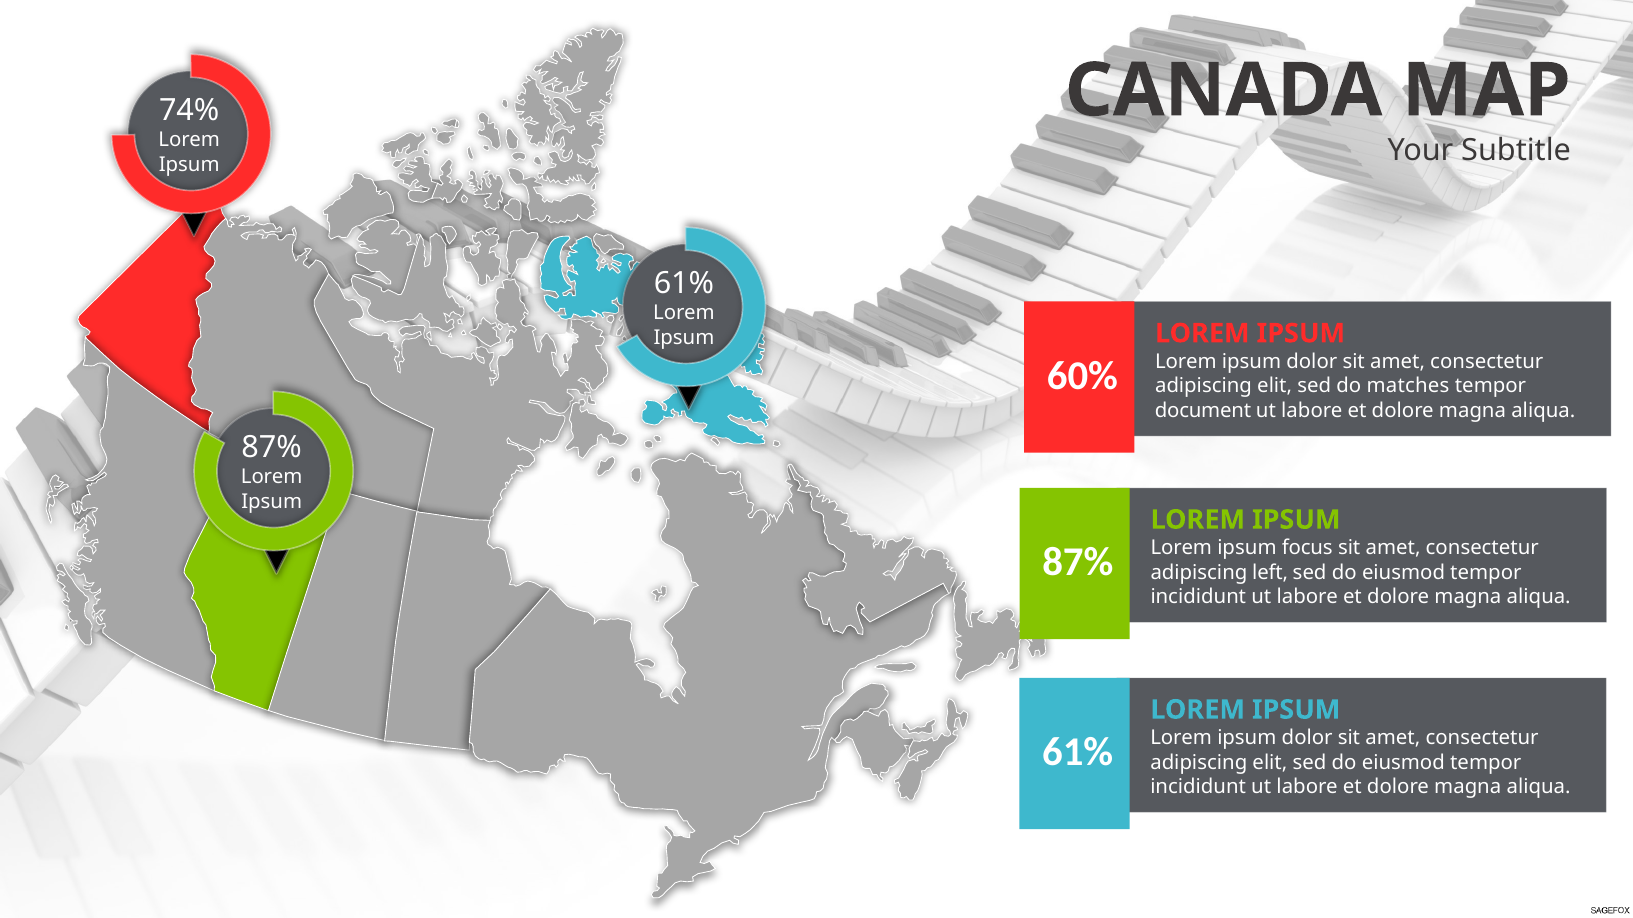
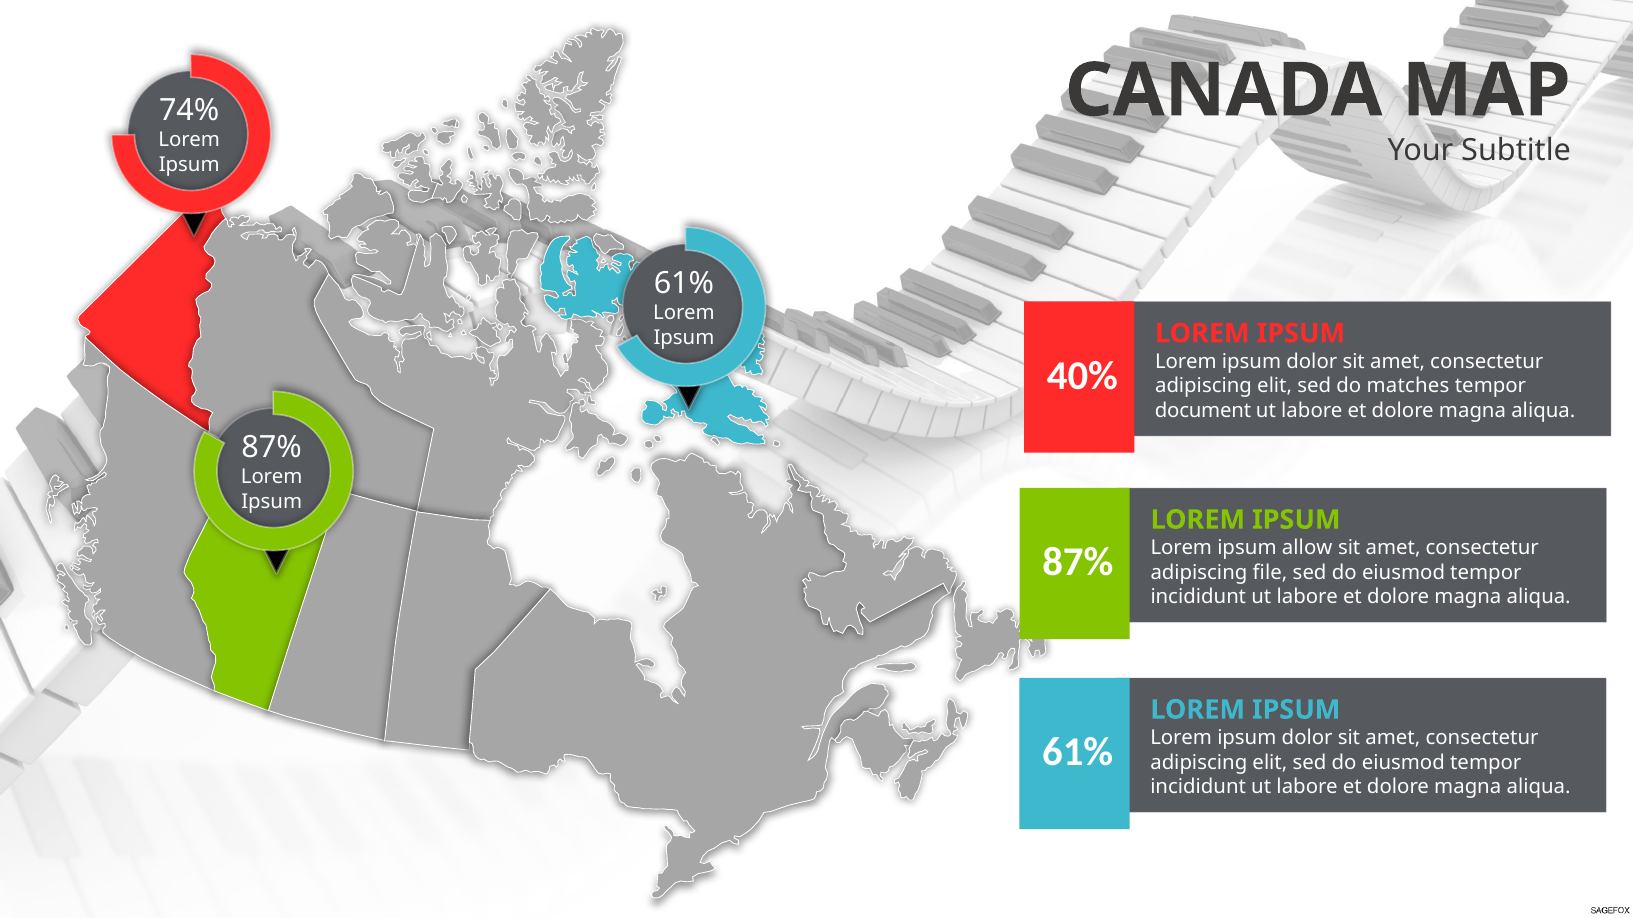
60%: 60% -> 40% (1082, 376)
focus: focus -> allow (1307, 548)
left: left -> file (1270, 573)
